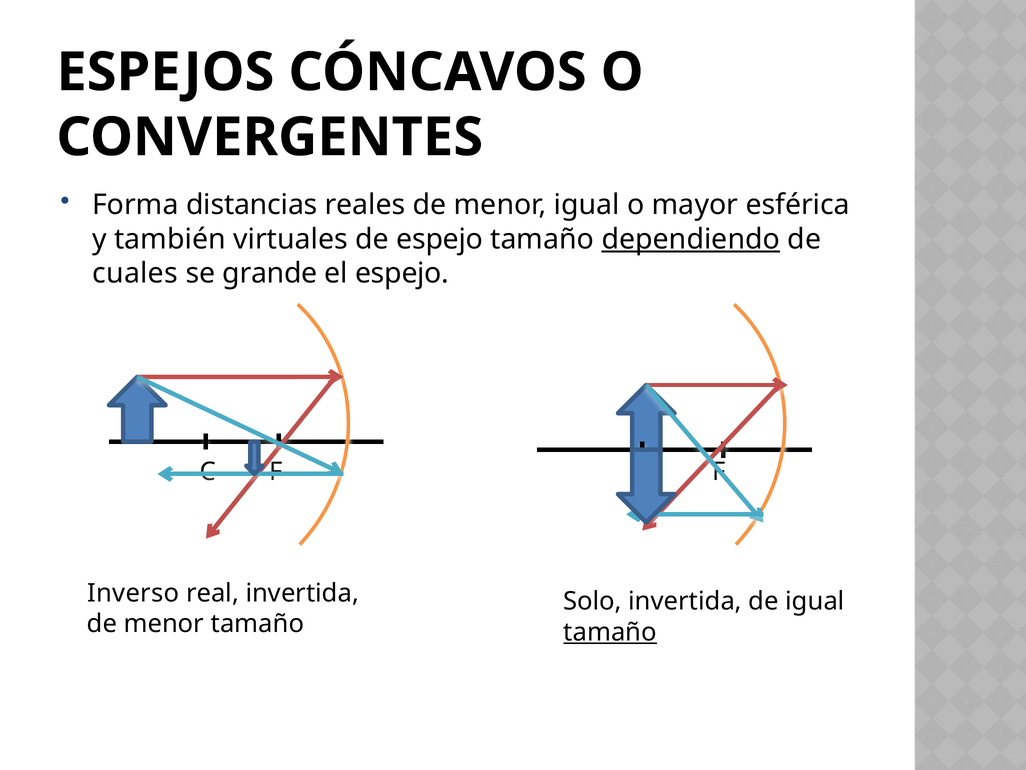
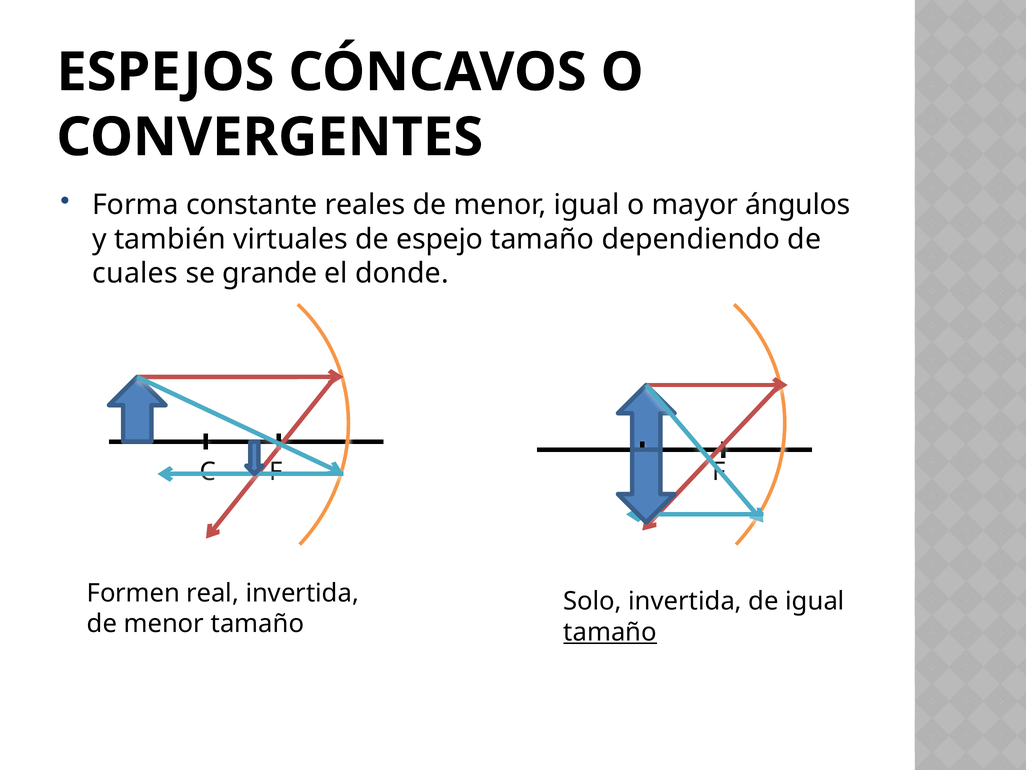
distancias: distancias -> constante (252, 205)
esférica: esférica -> ángulos (798, 205)
dependiendo underline: present -> none (691, 239)
el espejo: espejo -> donde (402, 273)
Inverso: Inverso -> Formen (133, 593)
